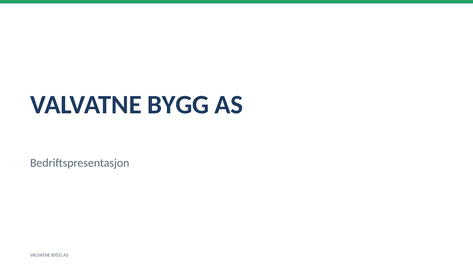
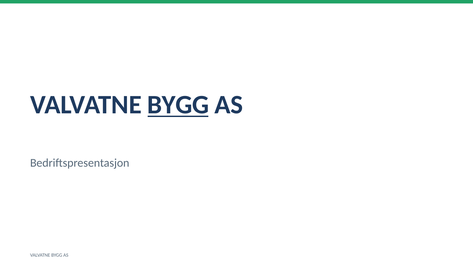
BYGG underline: none -> present (178, 105)
